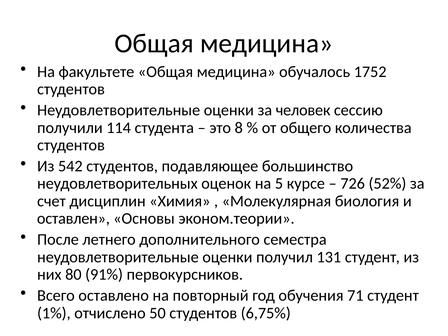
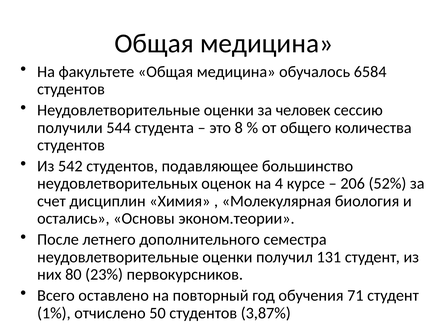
1752: 1752 -> 6584 (370, 72)
114: 114 -> 544 (119, 128)
5: 5 -> 4 (279, 184)
726: 726 -> 206 (353, 184)
оставлен: оставлен -> остались (73, 219)
91%: 91% -> 23% (104, 275)
6,75%: 6,75% -> 3,87% (266, 313)
